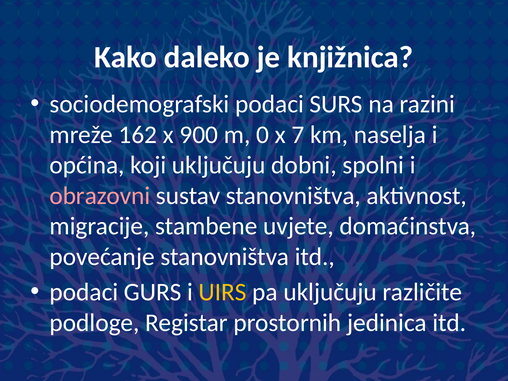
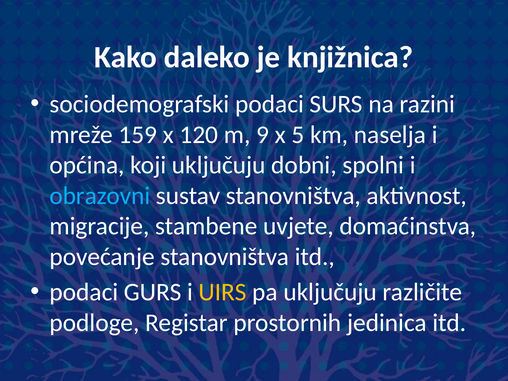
162: 162 -> 159 (138, 135)
900: 900 -> 120 (199, 135)
0: 0 -> 9 (263, 135)
7: 7 -> 5 (298, 135)
obrazovni colour: pink -> light blue (100, 196)
